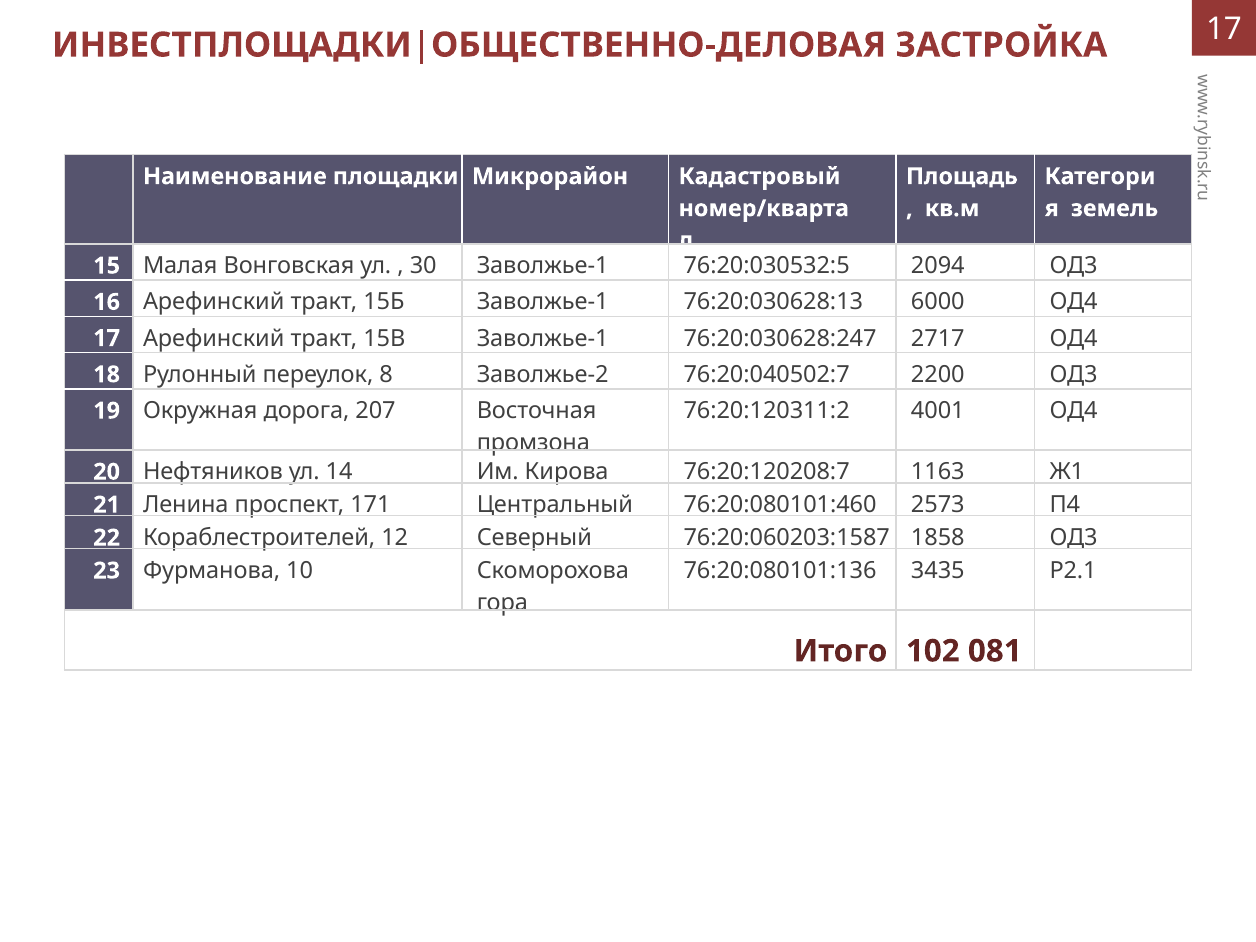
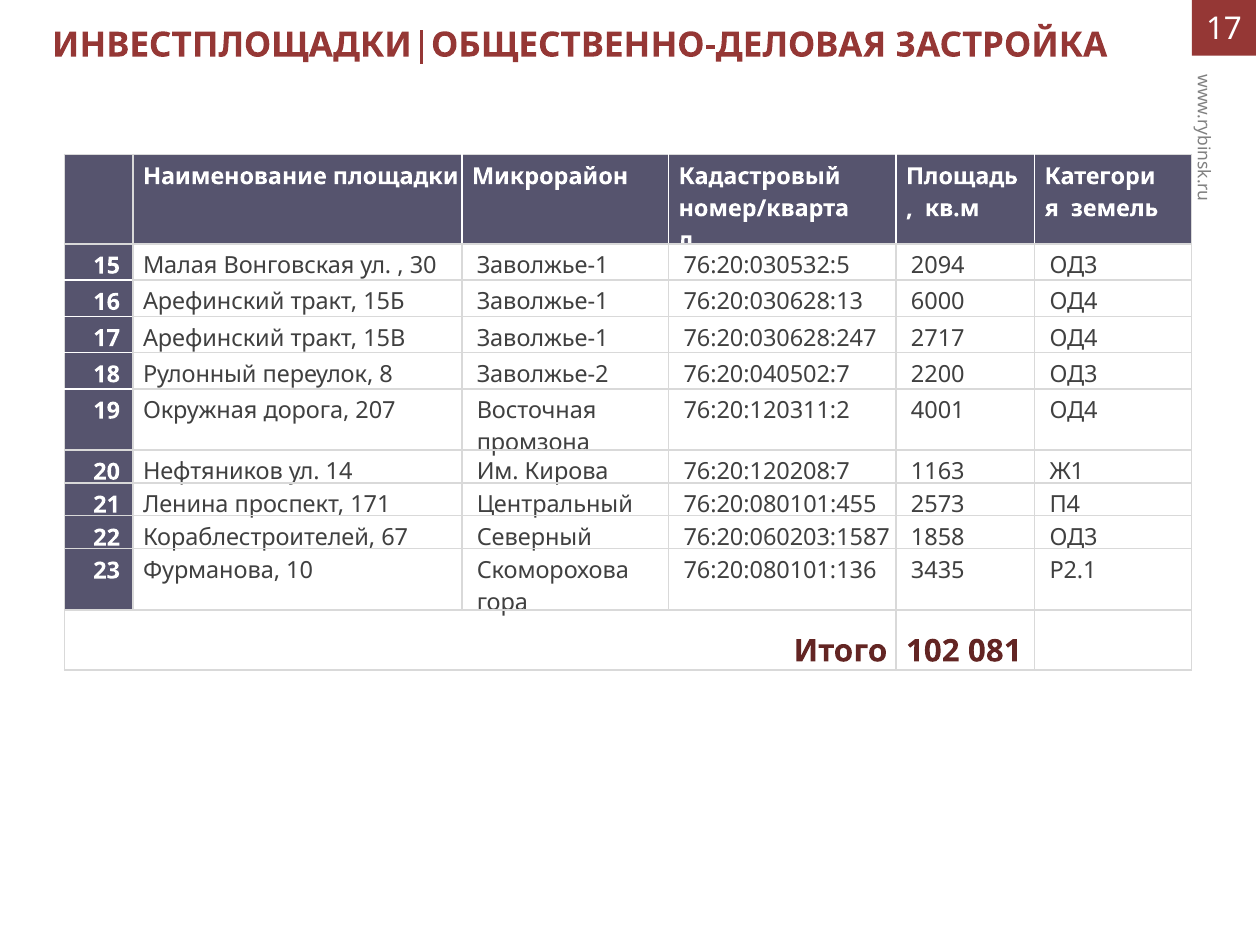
76:20:080101:460: 76:20:080101:460 -> 76:20:080101:455 (780, 505)
12: 12 -> 67 (395, 538)
